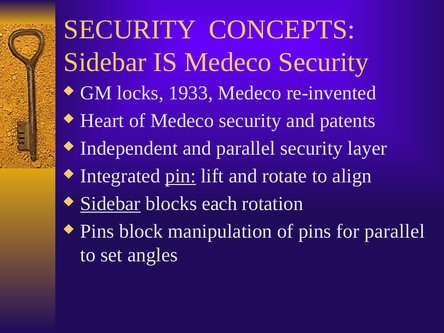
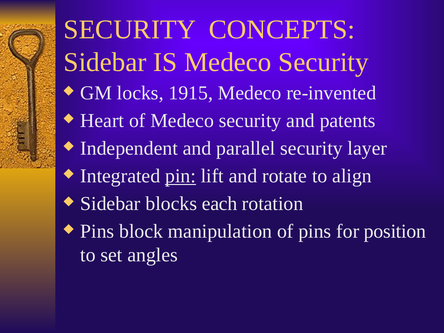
1933: 1933 -> 1915 (191, 93)
Sidebar underline: present -> none (110, 204)
for parallel: parallel -> position (395, 231)
